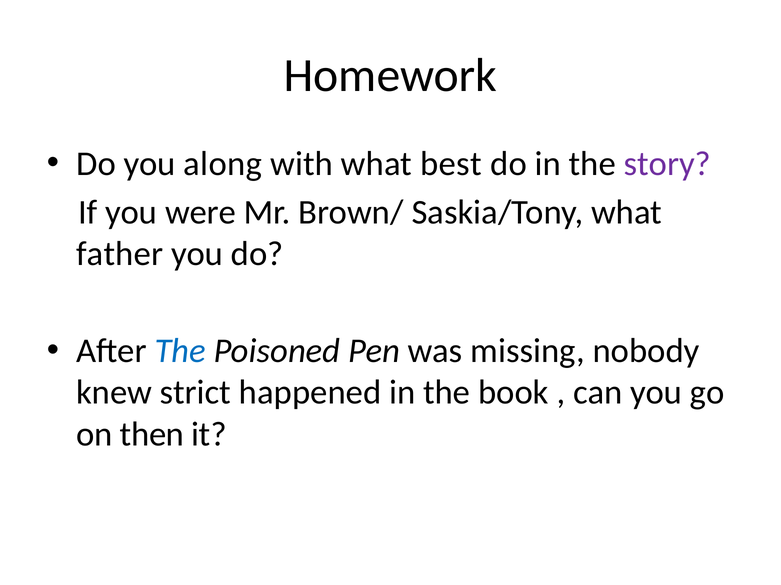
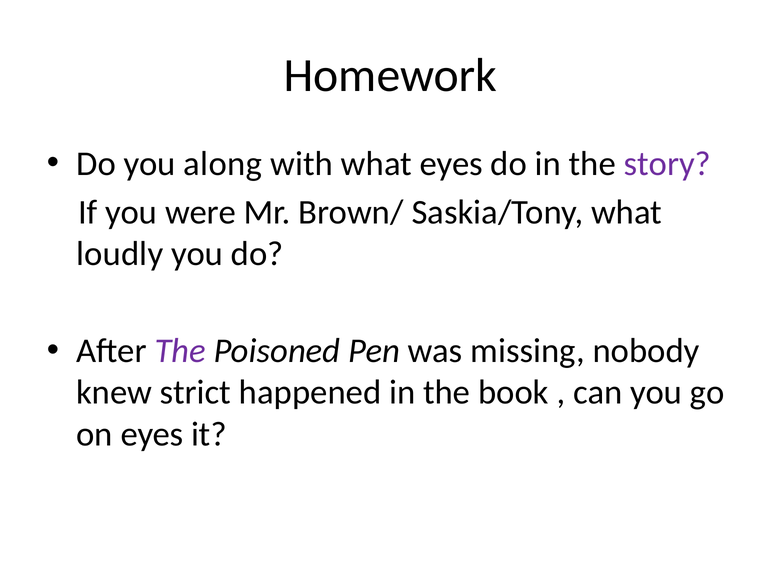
what best: best -> eyes (451, 164)
father: father -> loudly (120, 254)
The colour: blue -> purple (180, 351)
on then: then -> eyes (152, 435)
